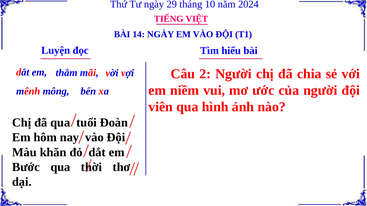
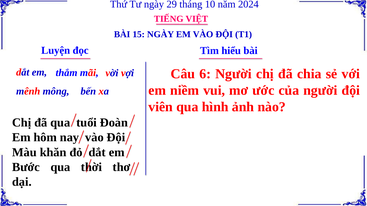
14: 14 -> 15 (139, 34)
2: 2 -> 6 (205, 74)
